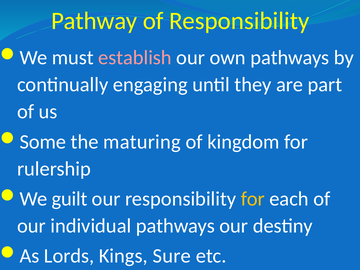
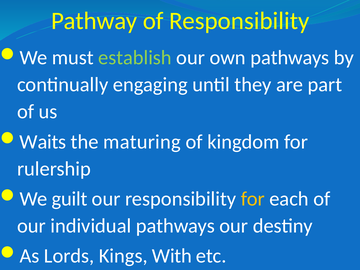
establish colour: pink -> light green (135, 58)
Some: Some -> Waits (43, 142)
Sure: Sure -> With (172, 256)
